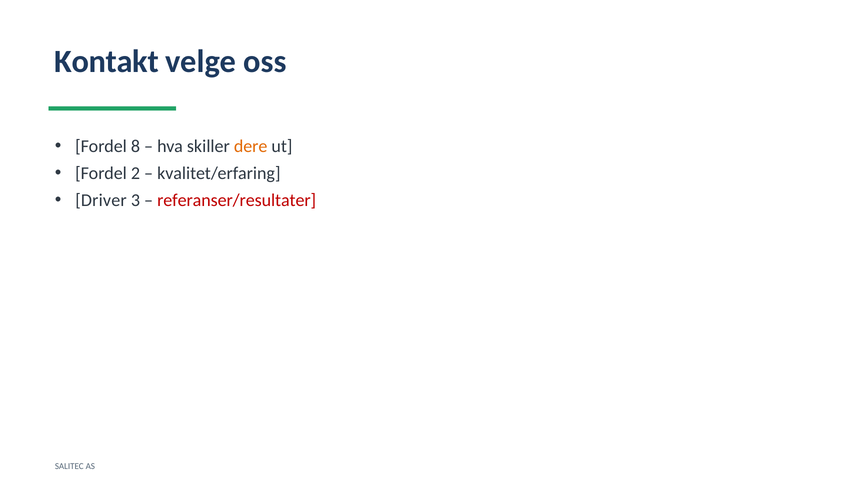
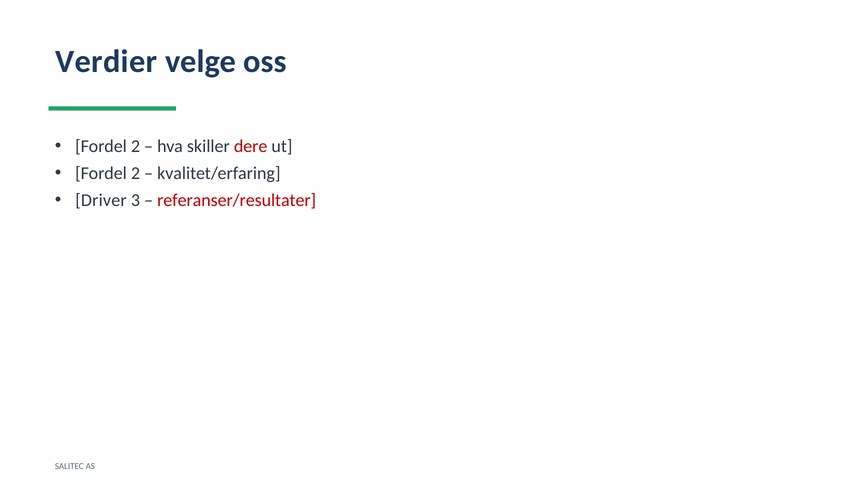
Kontakt: Kontakt -> Verdier (106, 62)
8: 8 -> 2 (135, 146)
dere colour: orange -> red (251, 146)
